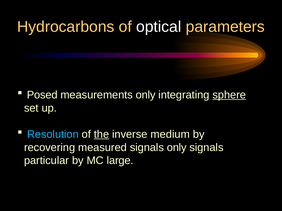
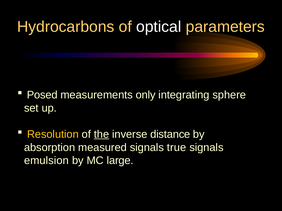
sphere underline: present -> none (229, 95)
Resolution colour: light blue -> yellow (53, 135)
medium: medium -> distance (170, 135)
recovering: recovering -> absorption (50, 148)
signals only: only -> true (177, 148)
particular: particular -> emulsion (46, 161)
